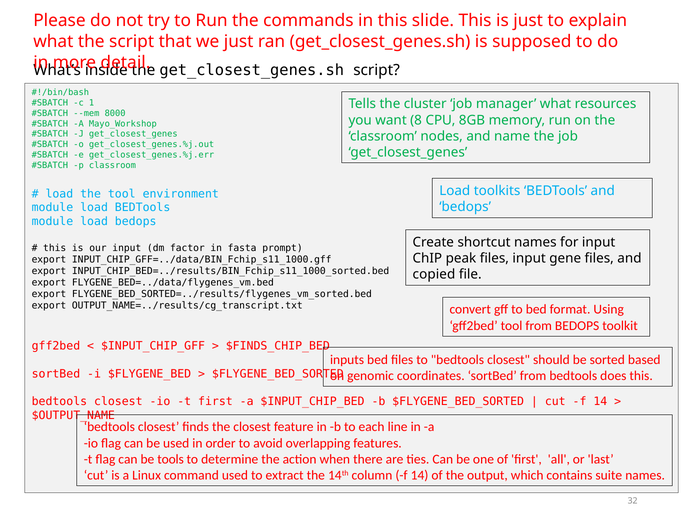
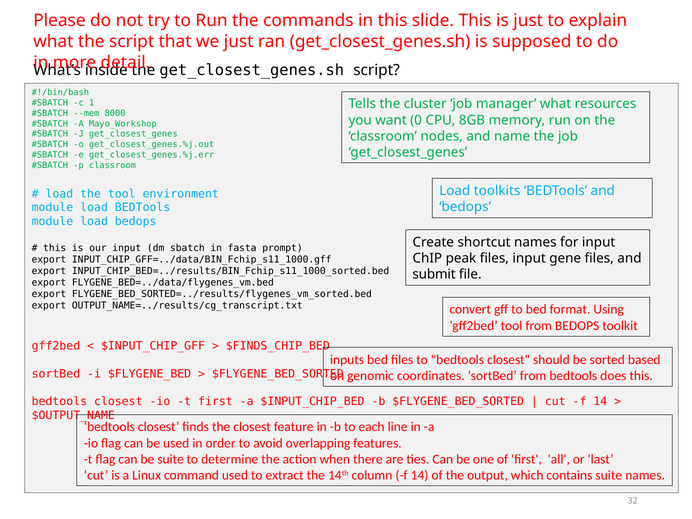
8: 8 -> 0 (416, 120)
factor: factor -> sbatch (187, 248)
copied: copied -> submit (434, 274)
be tools: tools -> suite (171, 459)
